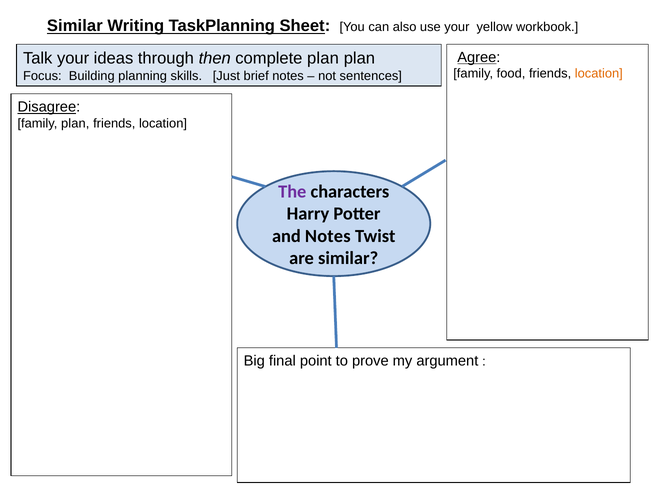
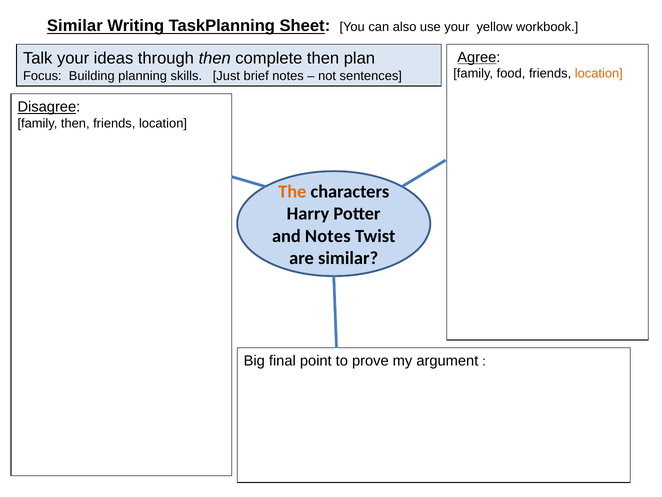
complete plan: plan -> then (323, 58)
family plan: plan -> then (75, 123)
The colour: purple -> orange (292, 192)
